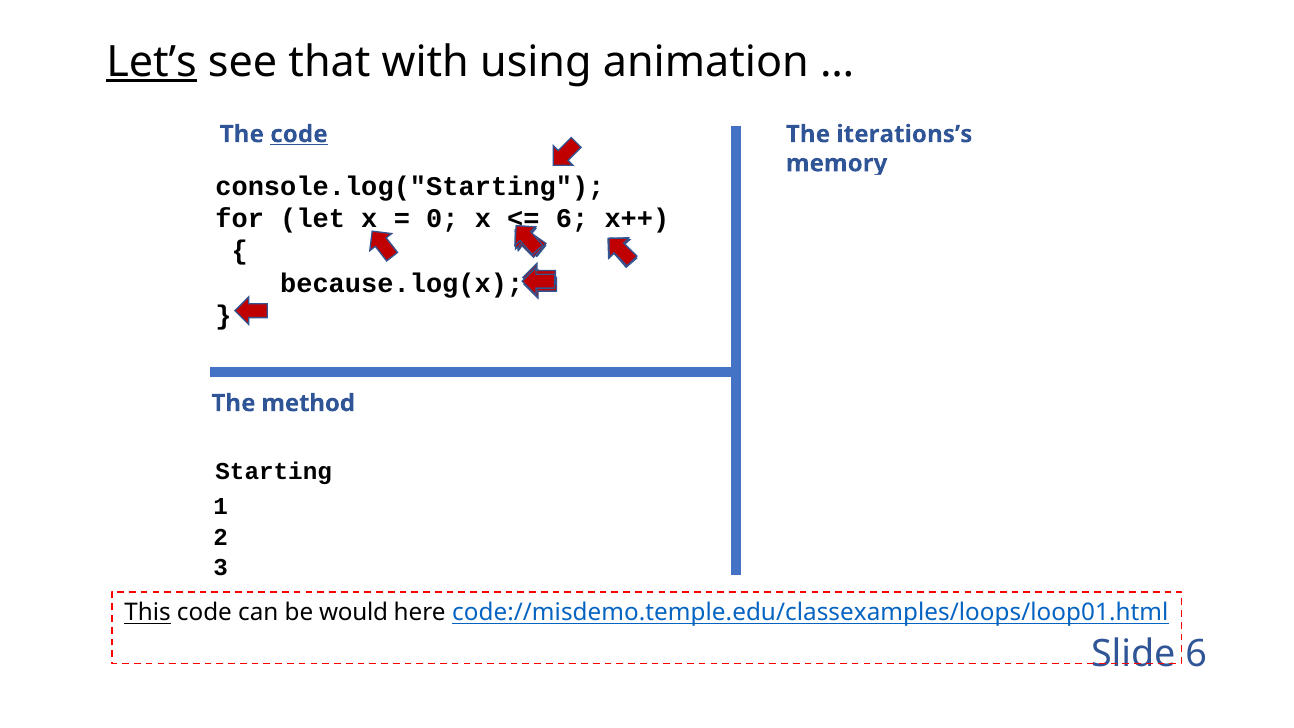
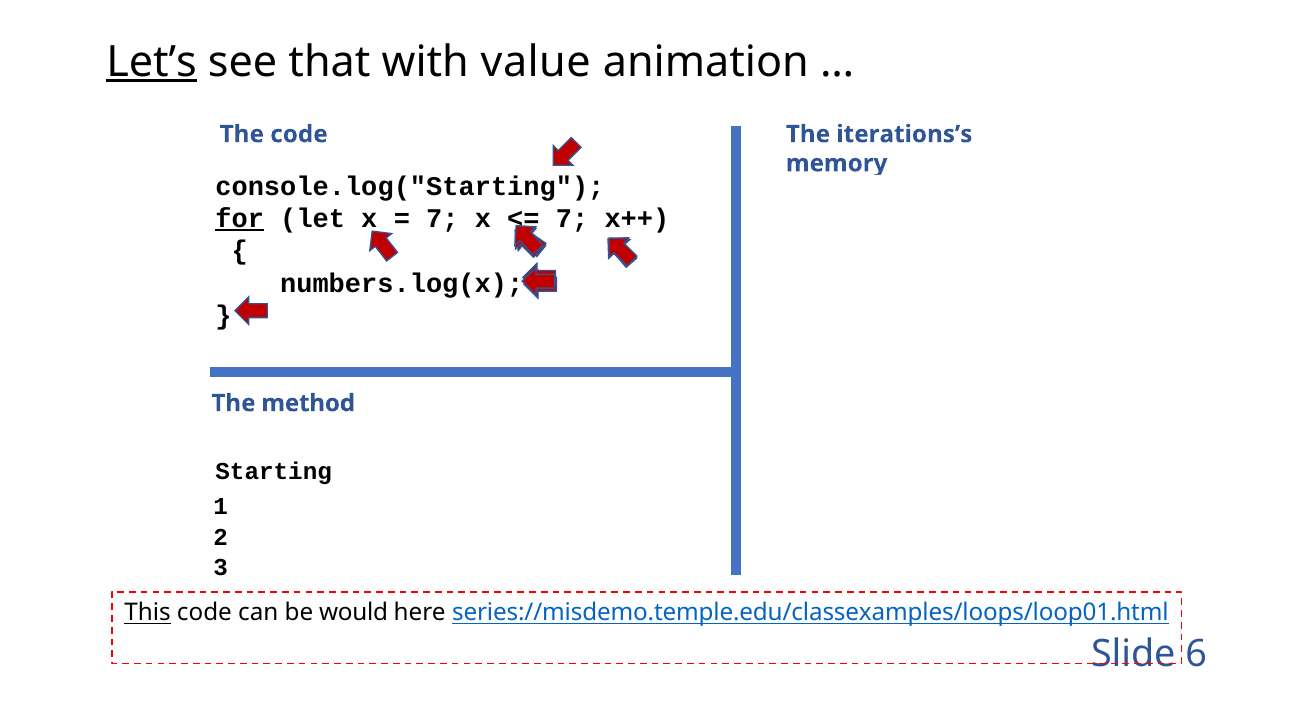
using: using -> value (536, 62)
code underline: present -> none (299, 134)
for underline: none -> present (240, 218)
0: 0 -> 7 (442, 218)
6: 6 -> 7 (572, 218)
because.log(x: because.log(x -> numbers.log(x (402, 283)
code://misdemo.temple.edu/classexamples/loops/loop01.html: code://misdemo.temple.edu/classexamples/loops/loop01.html -> series://misdemo.temple.edu/classexamples/loops/loop01.html (810, 613)
